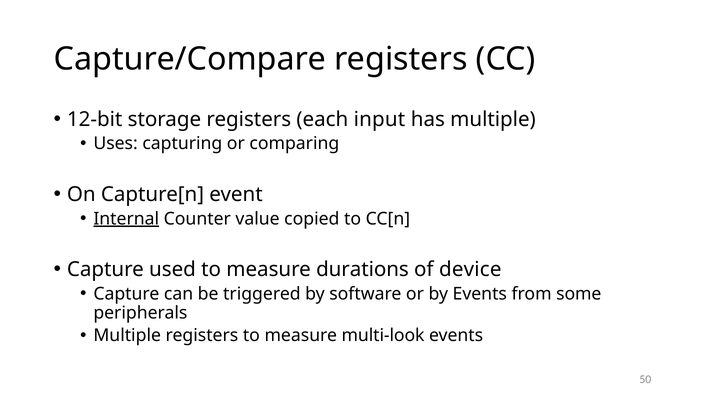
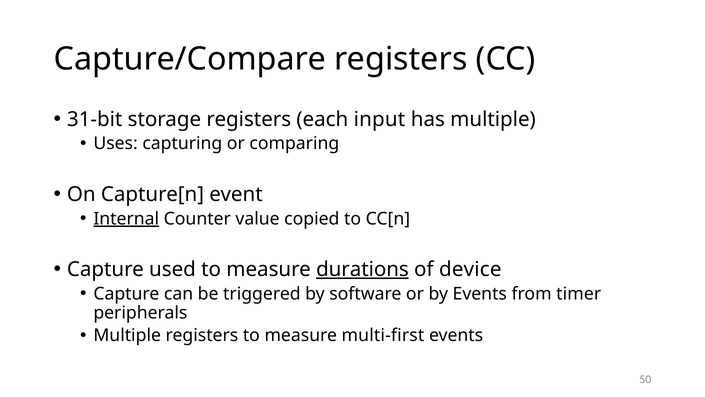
12-bit: 12-bit -> 31-bit (95, 119)
durations underline: none -> present (362, 269)
some: some -> timer (579, 293)
multi-look: multi-look -> multi-first (383, 335)
